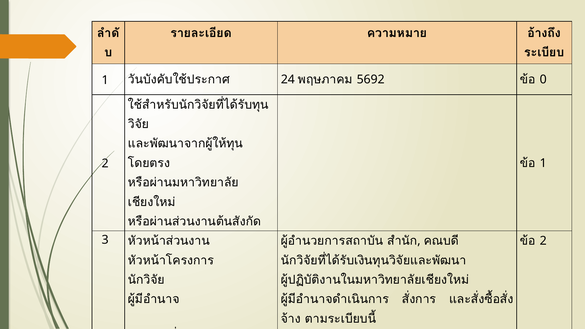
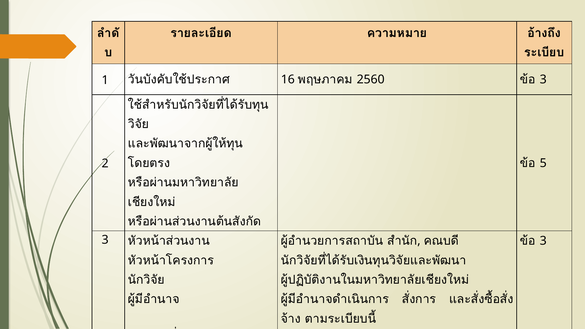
24: 24 -> 16 (288, 80)
5692: 5692 -> 2560 (371, 80)
0: 0 -> 3 (543, 80)
1: 1 -> 5 (543, 163)
2: 2 -> 3 (543, 241)
